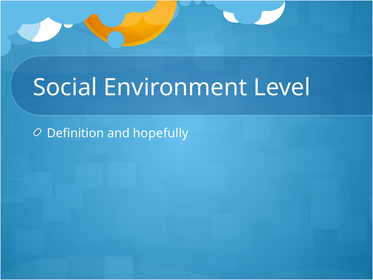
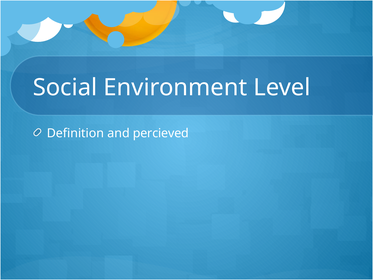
hopefully: hopefully -> percieved (161, 133)
